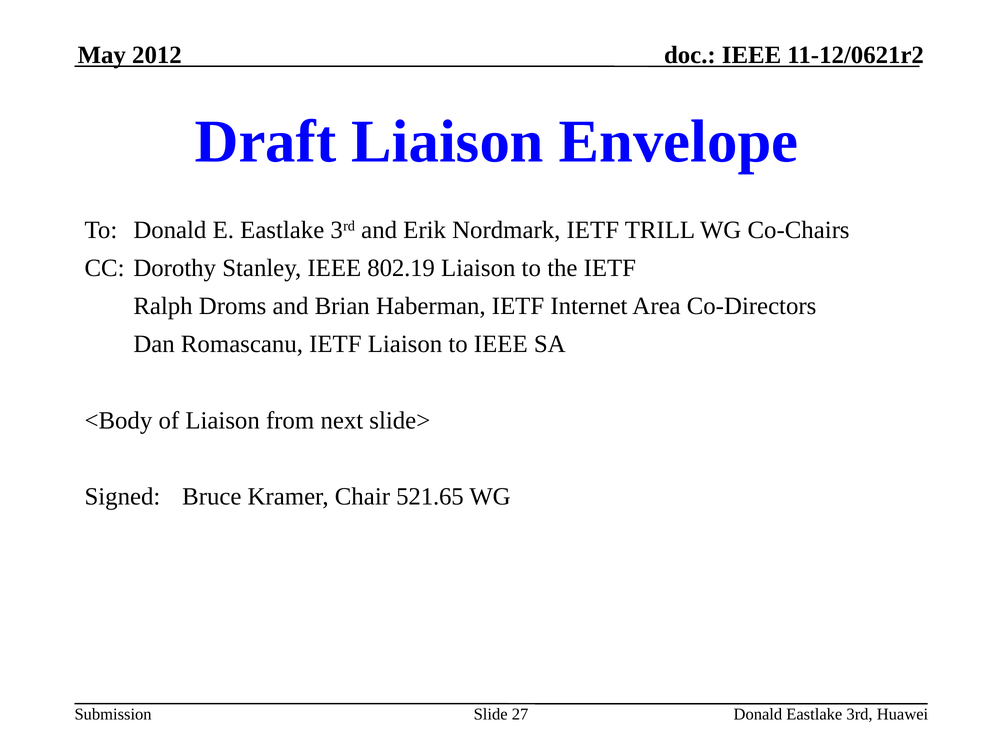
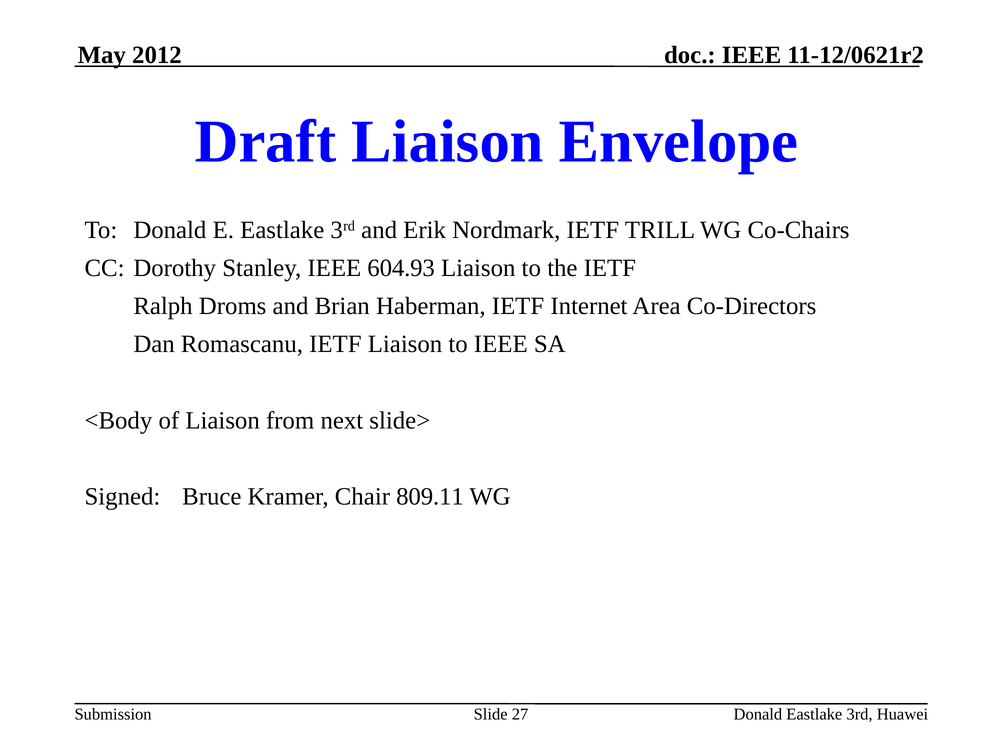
802.19: 802.19 -> 604.93 (401, 268)
521.65: 521.65 -> 809.11 (430, 497)
